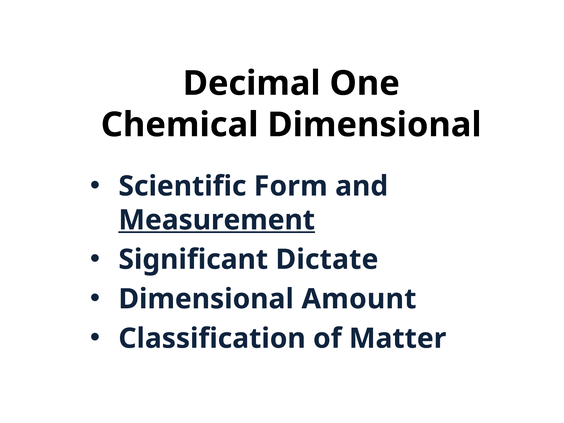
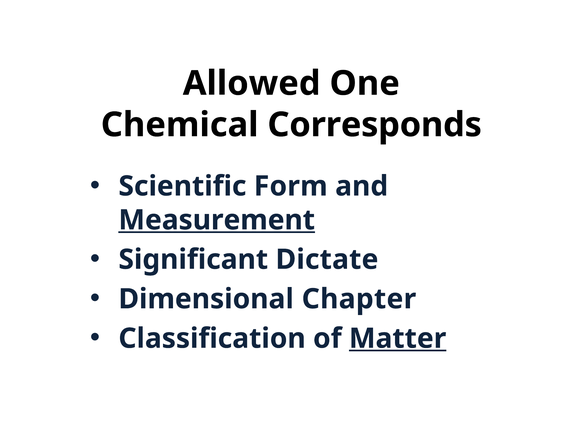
Decimal: Decimal -> Allowed (252, 83)
Chemical Dimensional: Dimensional -> Corresponds (375, 125)
Amount: Amount -> Chapter (359, 299)
Matter underline: none -> present (398, 338)
